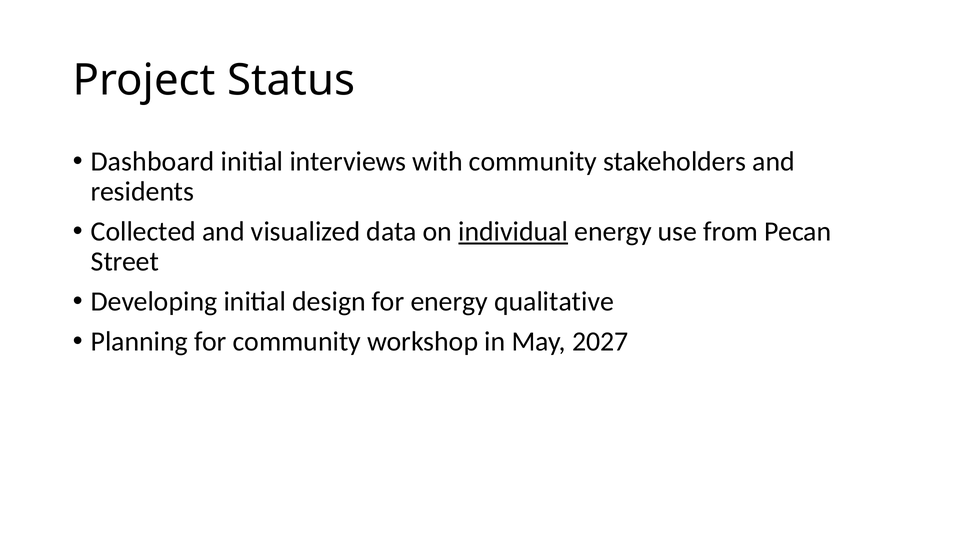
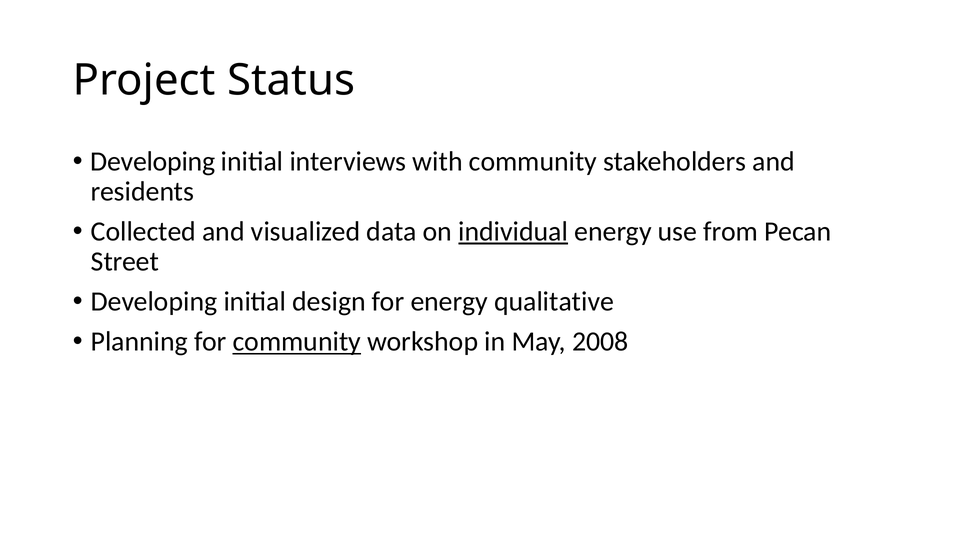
Dashboard: Dashboard -> Developing (153, 161)
community underline: none -> present (297, 342)
2027: 2027 -> 2008 (600, 342)
